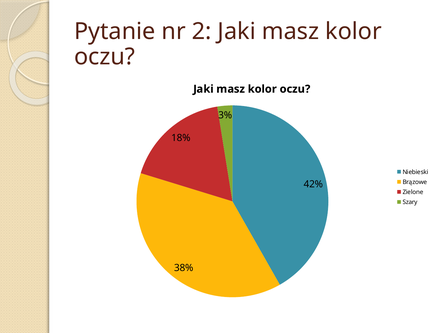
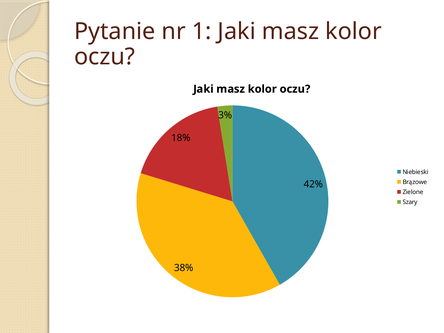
2: 2 -> 1 (202, 31)
